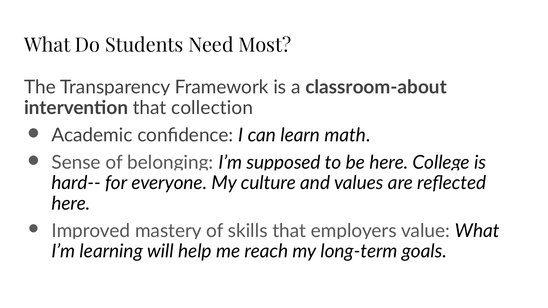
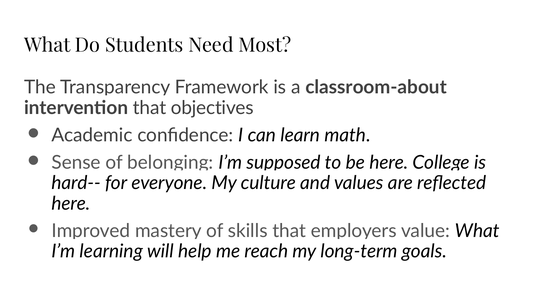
collection: collection -> objectives (212, 108)
